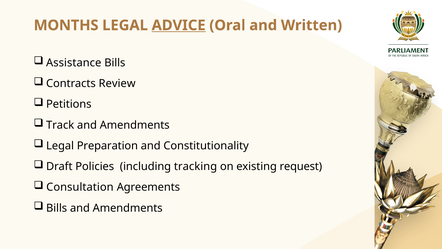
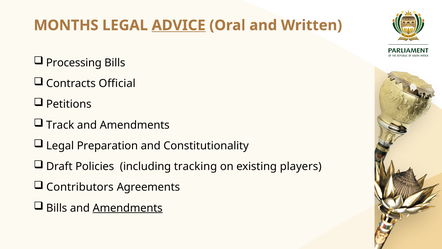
Assistance: Assistance -> Processing (74, 63)
Review: Review -> Official (117, 83)
request: request -> players (301, 166)
Consultation: Consultation -> Contributors (80, 187)
Amendments underline: none -> present (128, 208)
